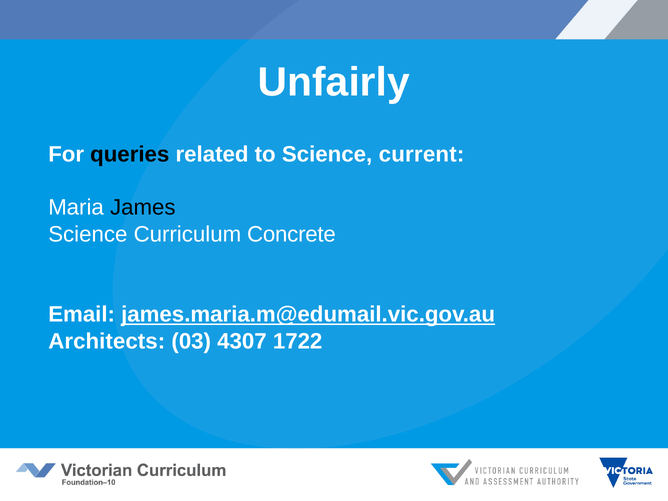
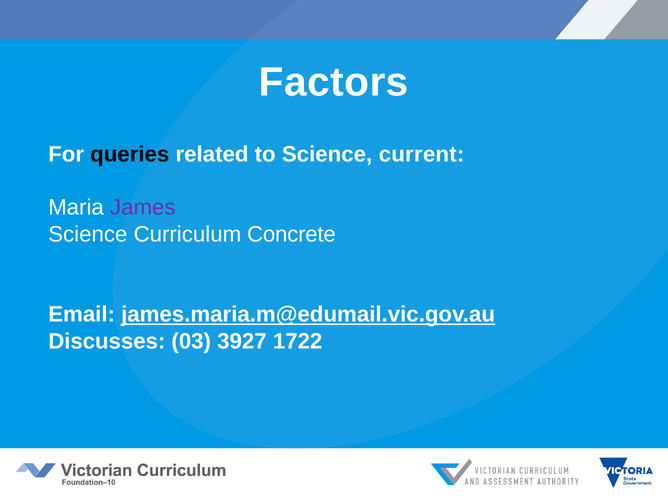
Unfairly: Unfairly -> Factors (334, 82)
James colour: black -> purple (143, 208)
Architects: Architects -> Discusses (107, 341)
4307: 4307 -> 3927 (242, 341)
